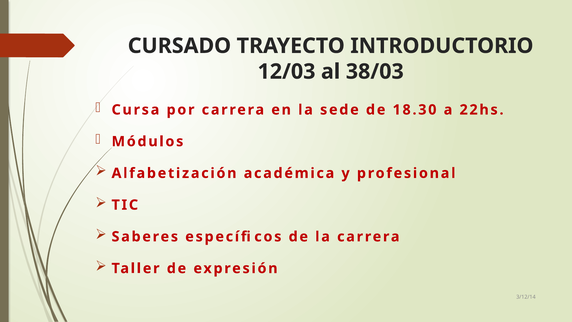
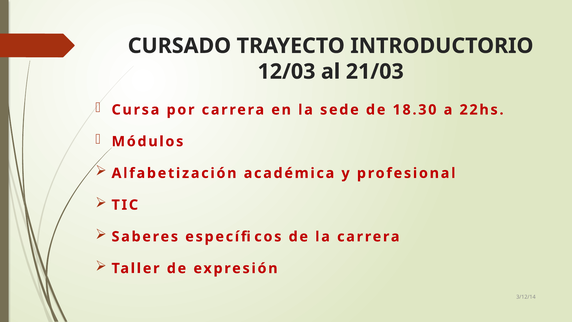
38/03: 38/03 -> 21/03 (375, 72)
